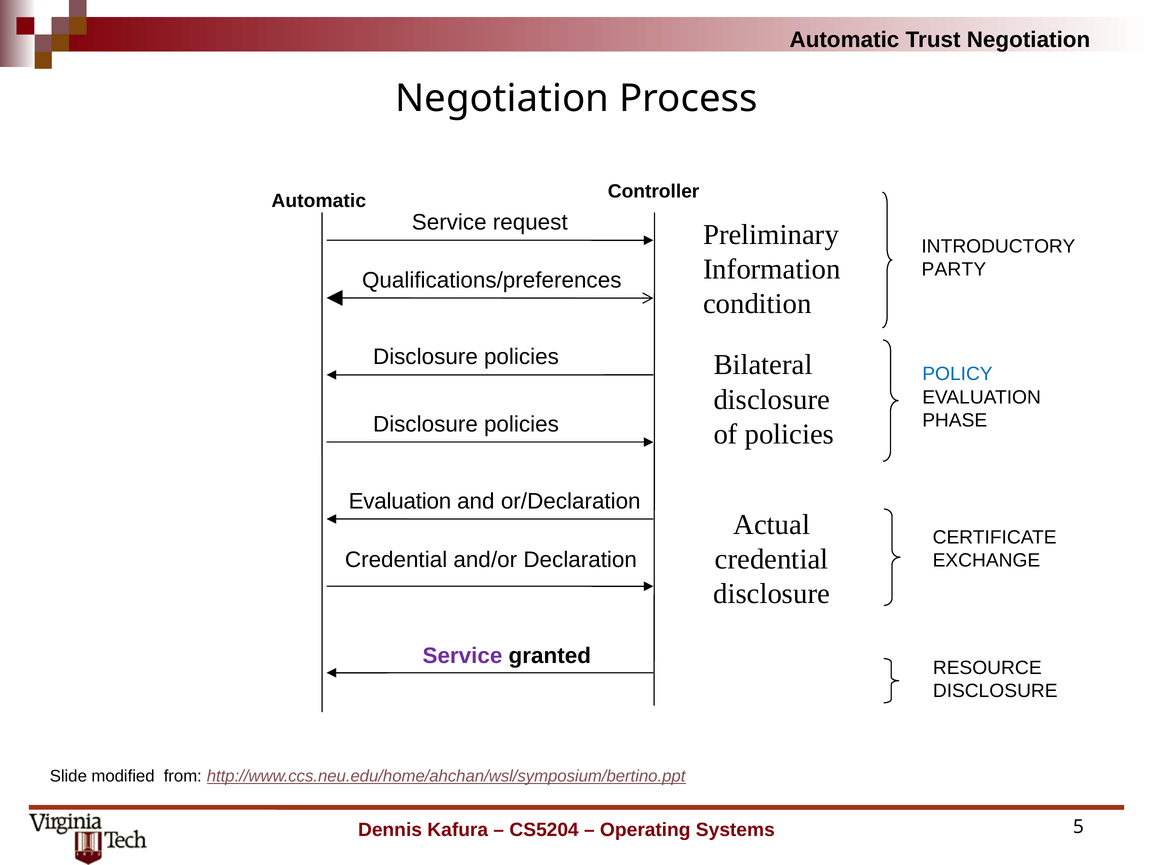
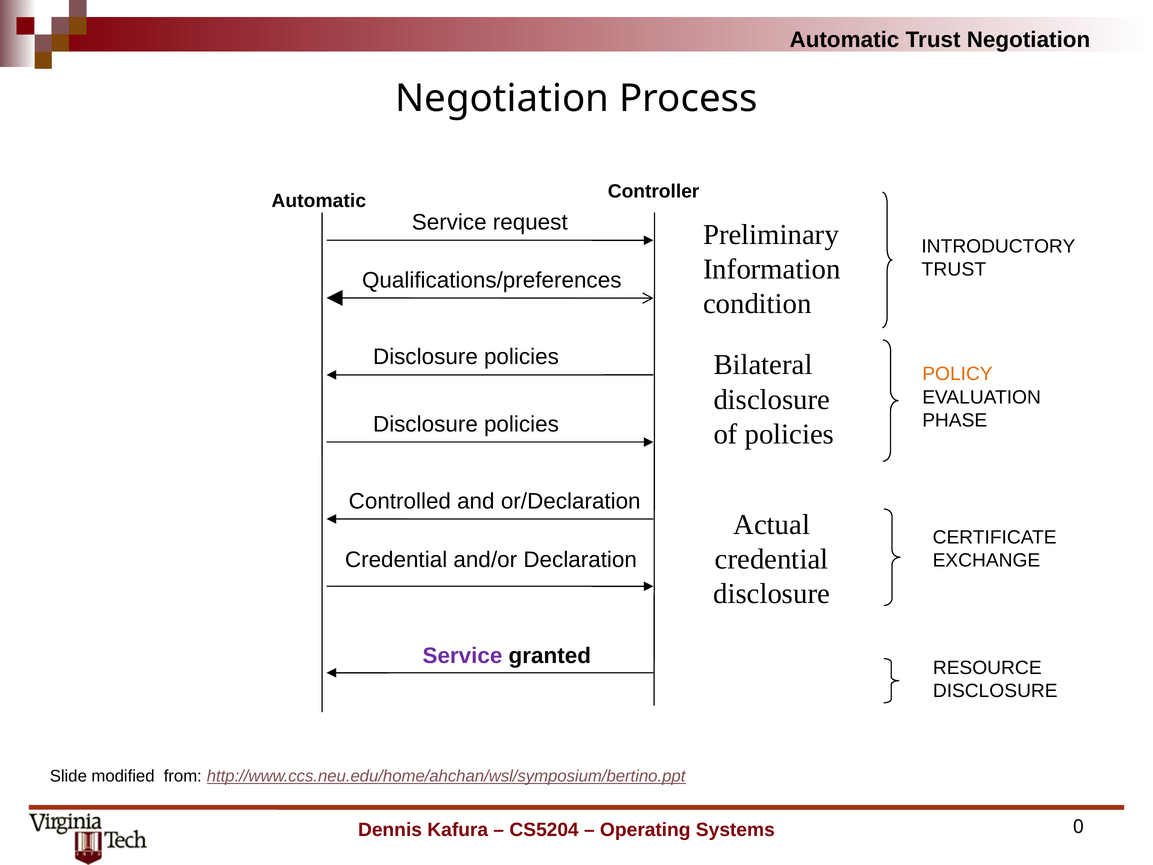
PARTY: PARTY -> TRUST (954, 269)
POLICY colour: blue -> orange (957, 374)
Evaluation: Evaluation -> Controlled (400, 501)
5: 5 -> 0 (1078, 826)
